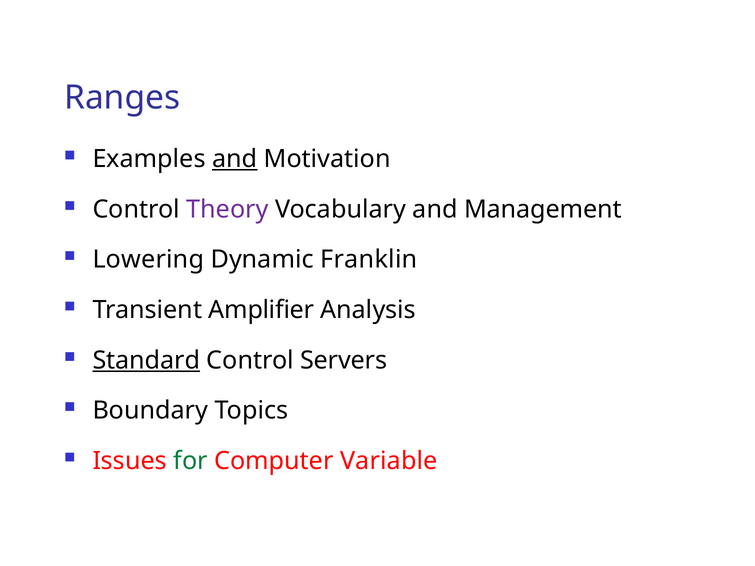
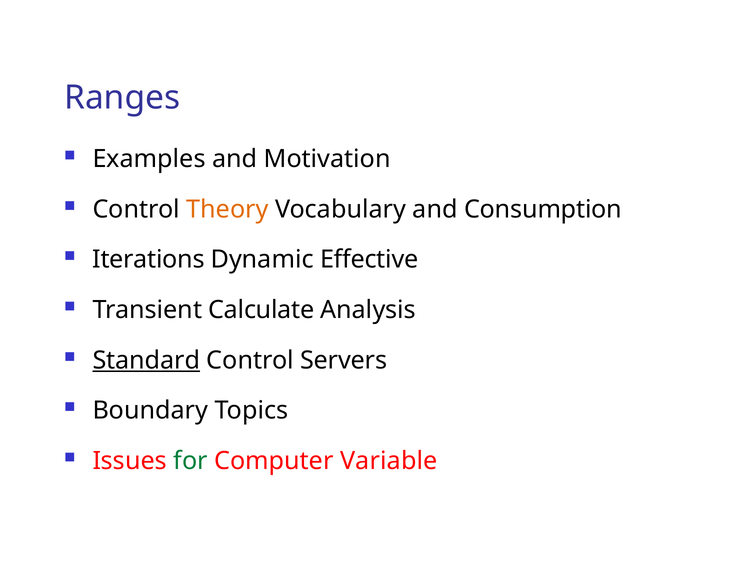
and underline: present -> none (235, 159)
Theory colour: purple -> orange (227, 209)
Management: Management -> Consumption (543, 209)
Lowering: Lowering -> Iterations (148, 260)
Franklin: Franklin -> Effective (369, 260)
Amplifier: Amplifier -> Calculate (261, 310)
